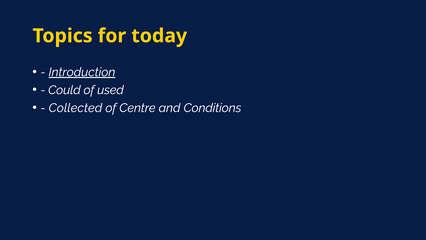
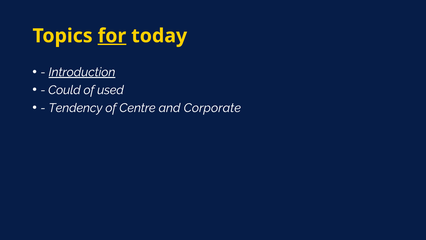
for underline: none -> present (112, 36)
Collected: Collected -> Tendency (75, 108)
Conditions: Conditions -> Corporate (212, 108)
